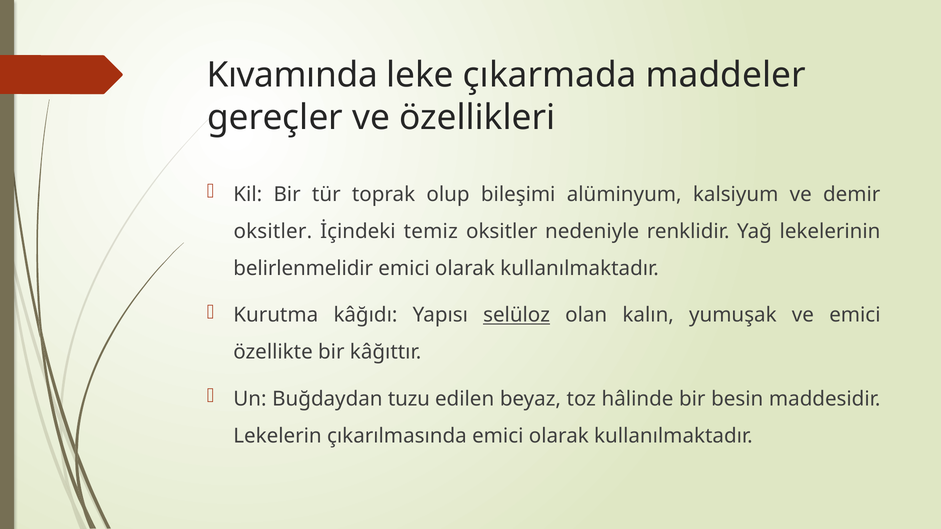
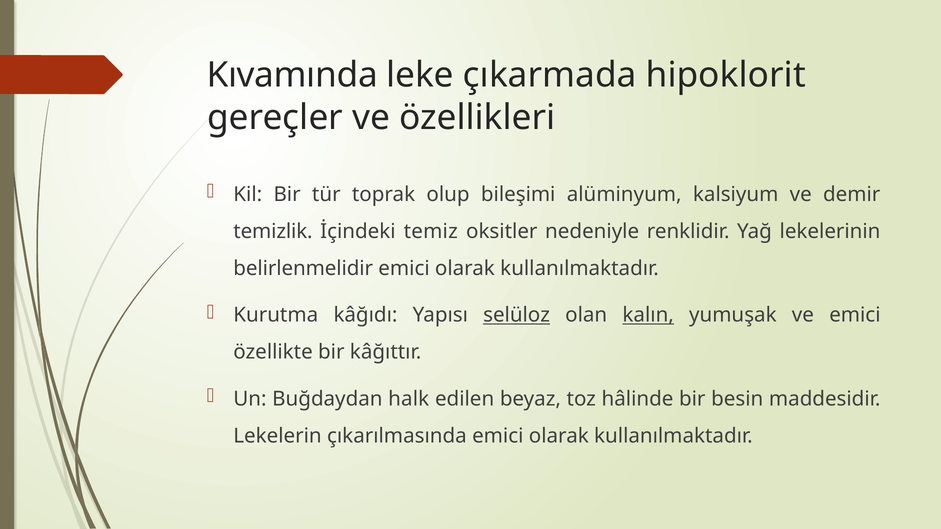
maddeler: maddeler -> hipoklorit (726, 75)
oksitler: oksitler -> temizlik (273, 231)
kalın underline: none -> present (648, 315)
tuzu: tuzu -> halk (409, 399)
